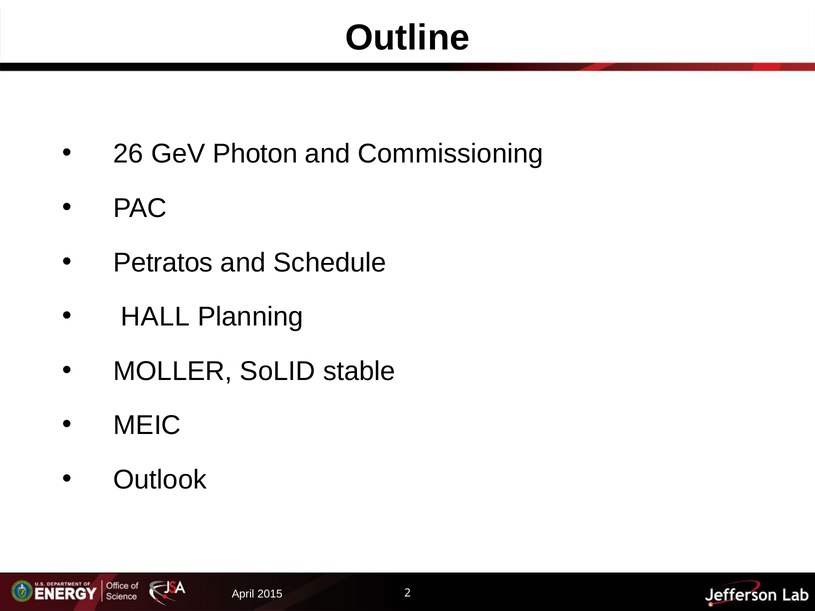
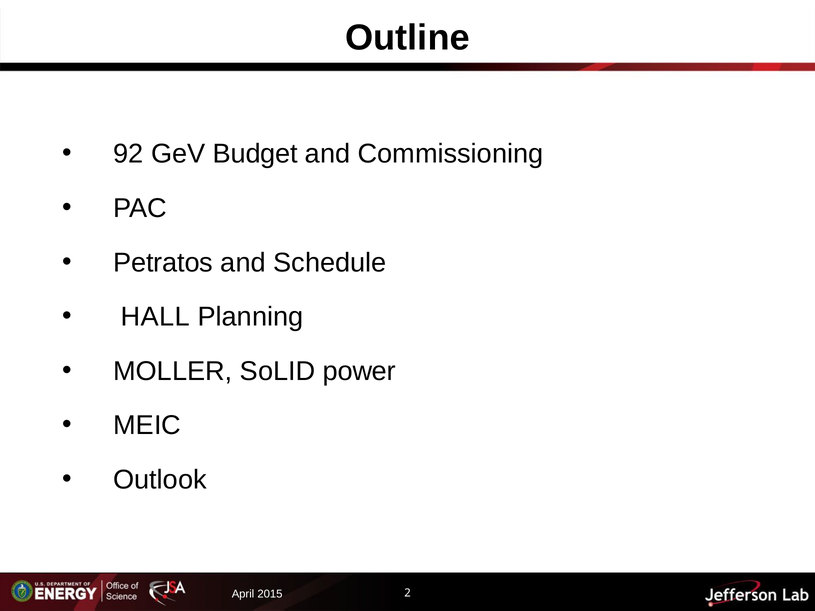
26: 26 -> 92 (128, 154)
Photon: Photon -> Budget (255, 154)
stable: stable -> power (359, 371)
